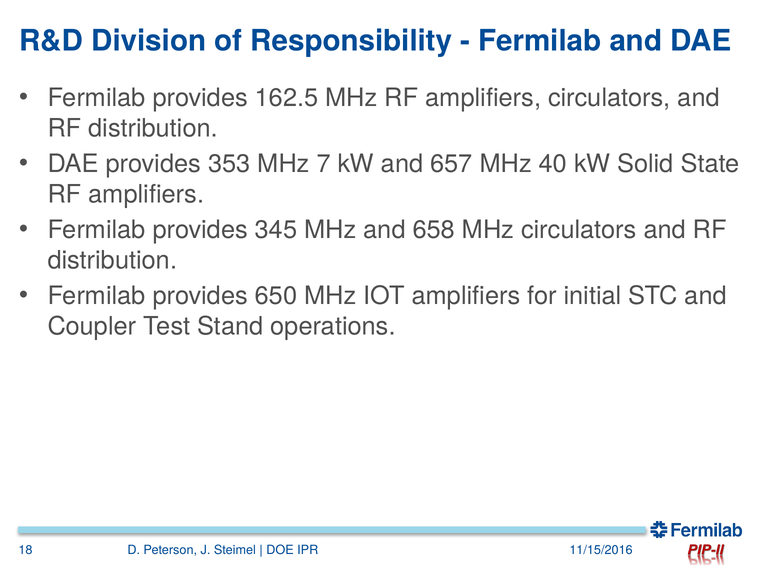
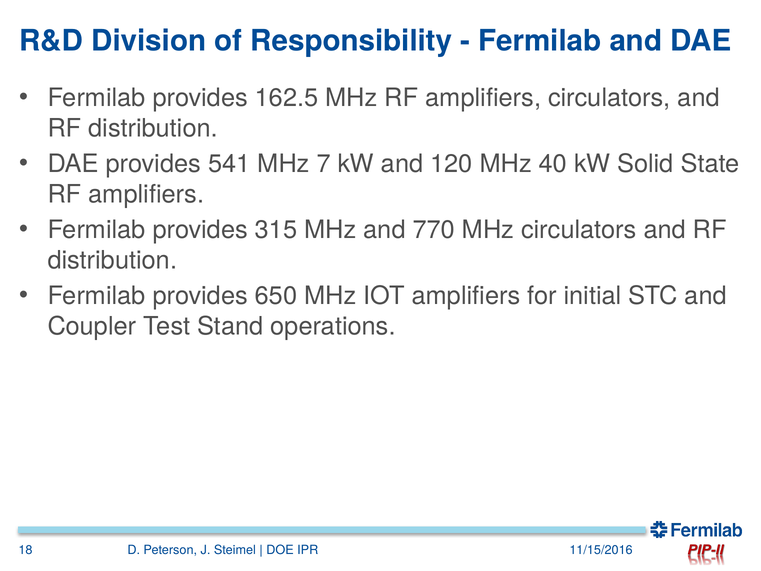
353: 353 -> 541 (229, 164)
657: 657 -> 120 (451, 164)
345: 345 -> 315 (276, 230)
658: 658 -> 770 (434, 230)
